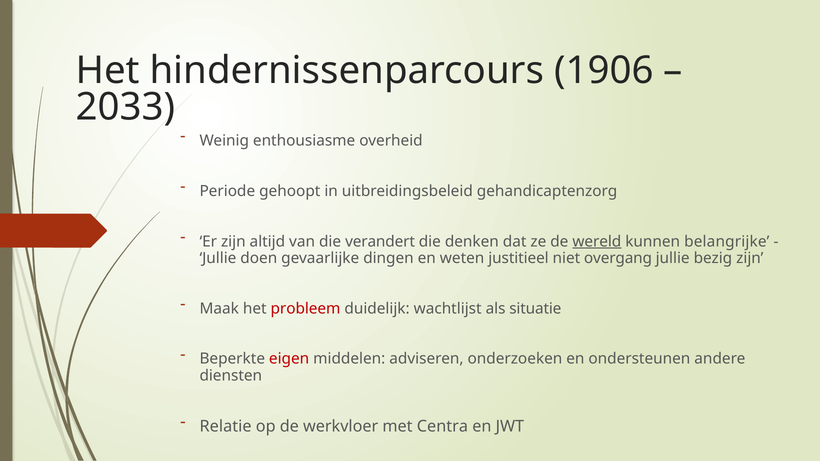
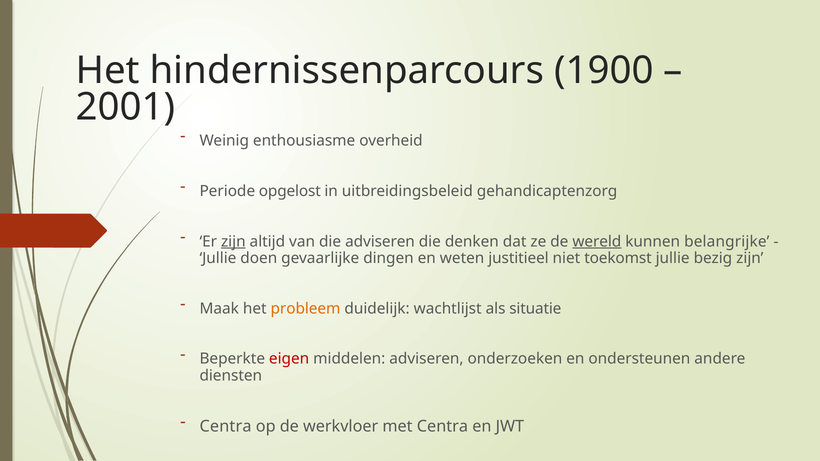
1906: 1906 -> 1900 (604, 70)
2033: 2033 -> 2001 (125, 107)
gehoopt: gehoopt -> opgelost (290, 191)
zijn underline: none -> present (233, 242)
die verandert: verandert -> adviseren (380, 242)
overgang: overgang -> toekomst (618, 258)
probleem colour: red -> orange (306, 309)
Relatie: Relatie -> Centra (226, 427)
